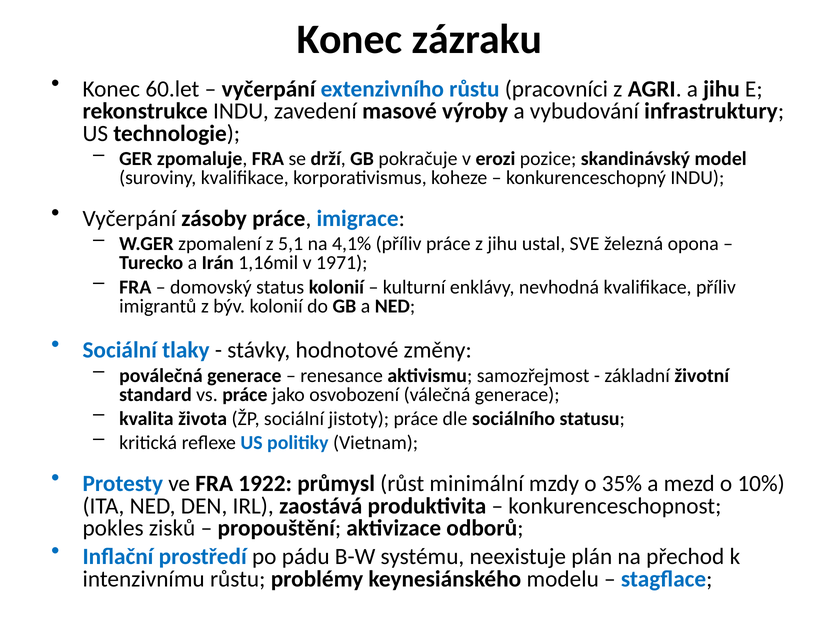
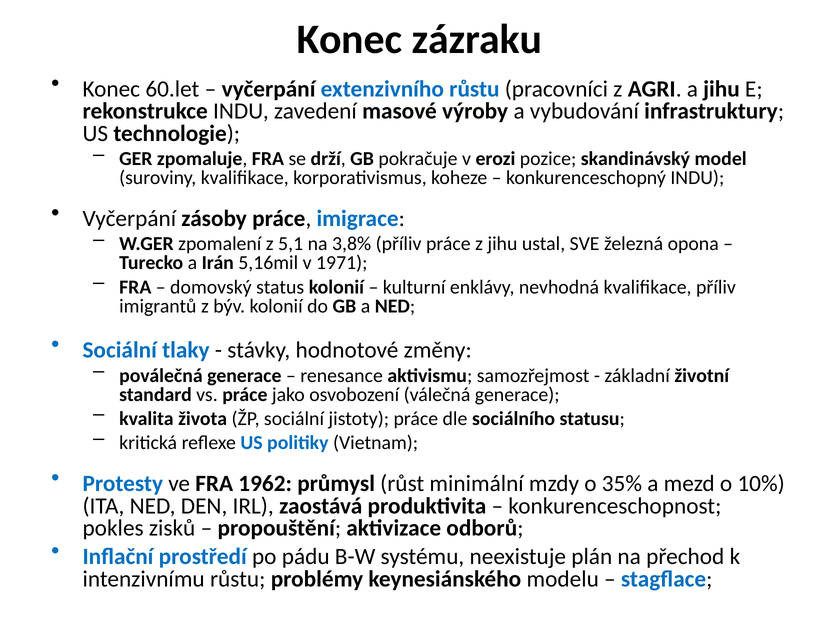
4,1%: 4,1% -> 3,8% (352, 244)
1,16mil: 1,16mil -> 5,16mil (268, 263)
1922: 1922 -> 1962 (265, 483)
